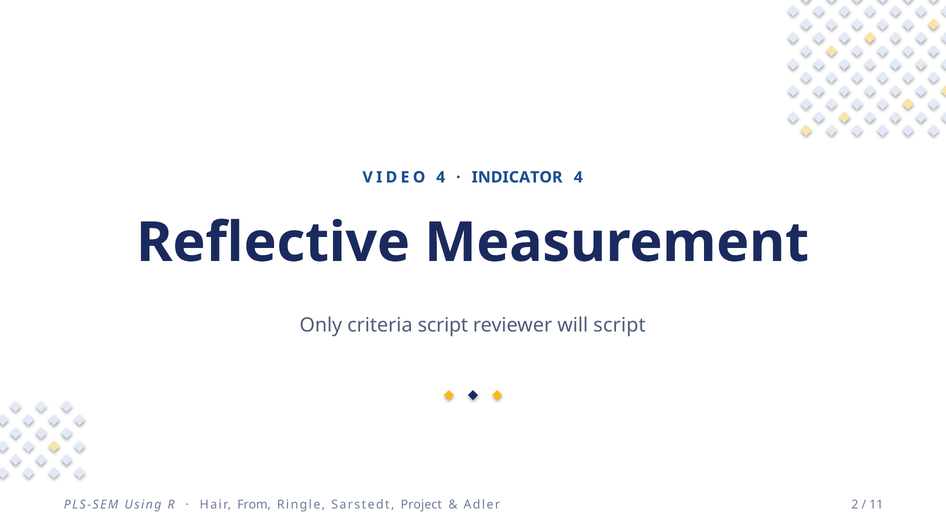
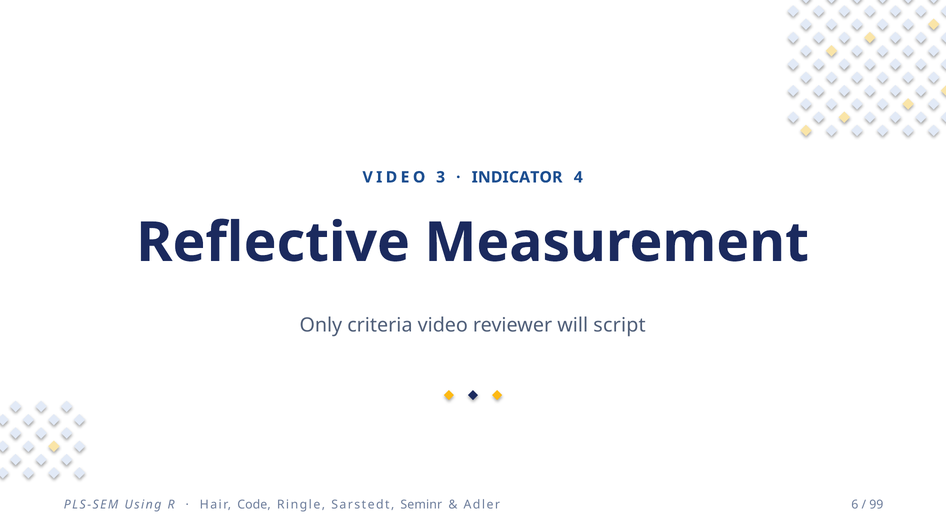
VIDEO 4: 4 -> 3 (441, 177)
criteria script: script -> video (443, 325)
From: From -> Code (254, 505)
Project: Project -> Seminr (421, 505)
2: 2 -> 6 (855, 505)
11: 11 -> 99 (876, 505)
